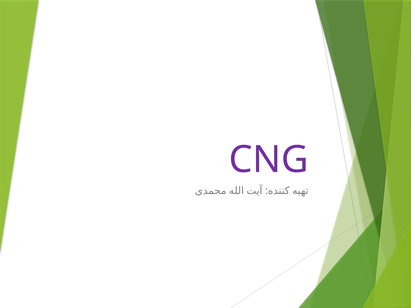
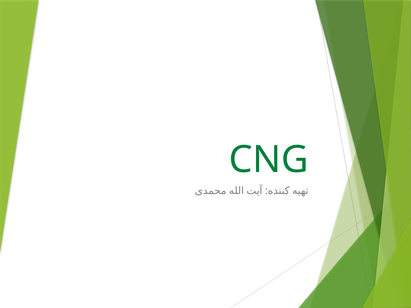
CNG colour: purple -> green (269, 160)
